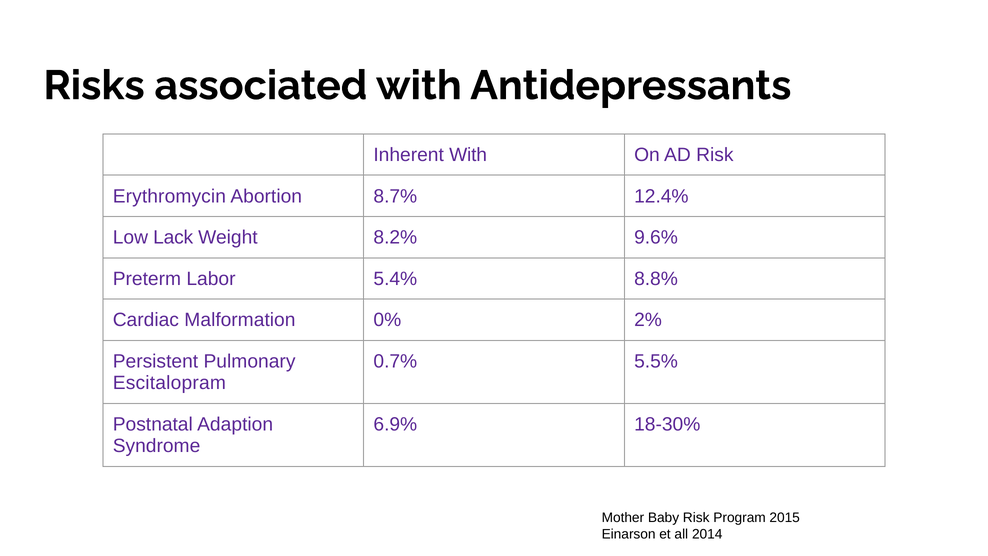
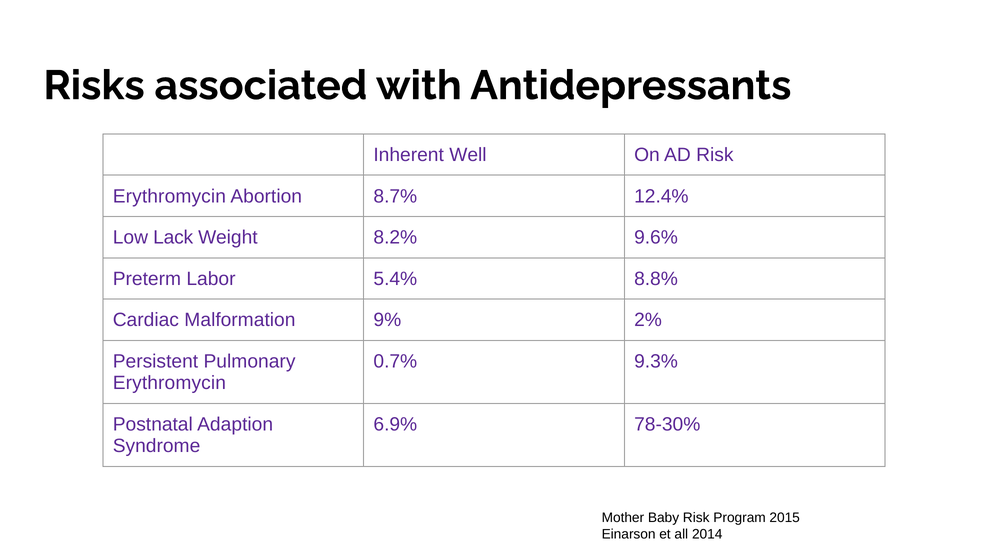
Inherent With: With -> Well (468, 155)
0%: 0% -> 9% (387, 320)
5.5%: 5.5% -> 9.3% (656, 361)
Escitalopram: Escitalopram -> Erythromycin (169, 383)
18-30%: 18-30% -> 78-30% (667, 424)
